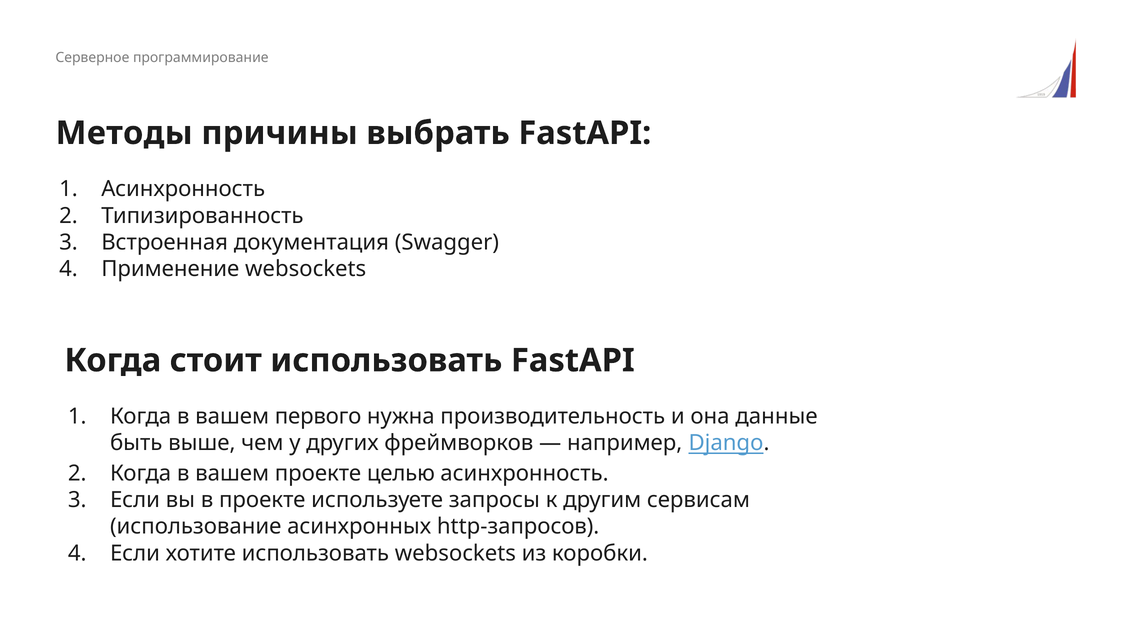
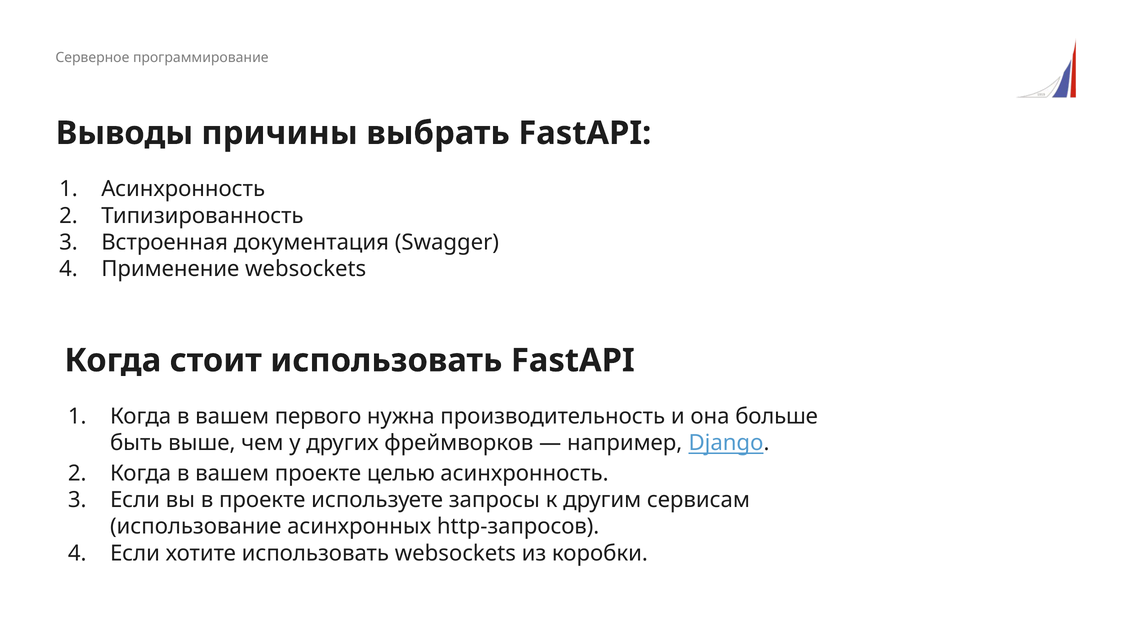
Методы: Методы -> Выводы (124, 133)
данные: данные -> больше (777, 416)
